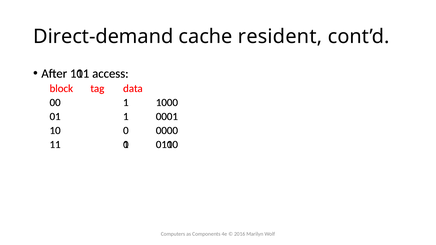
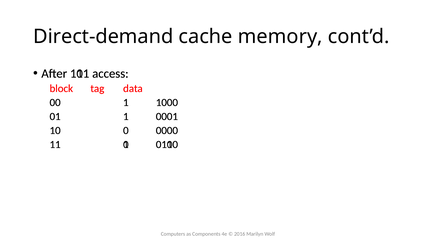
resident: resident -> memory (280, 37)
